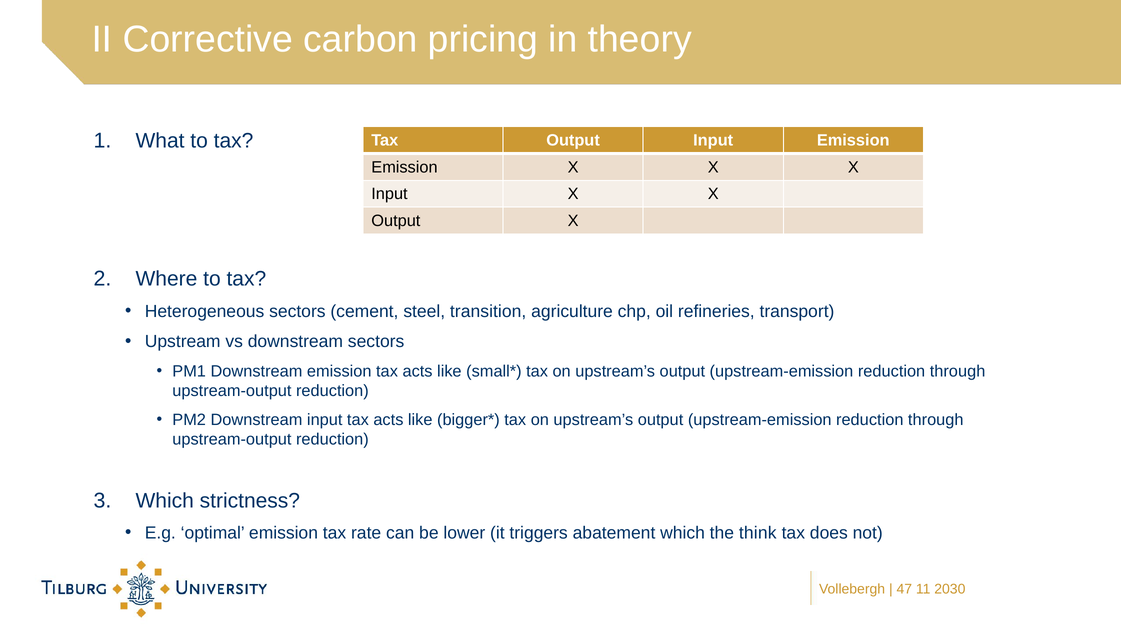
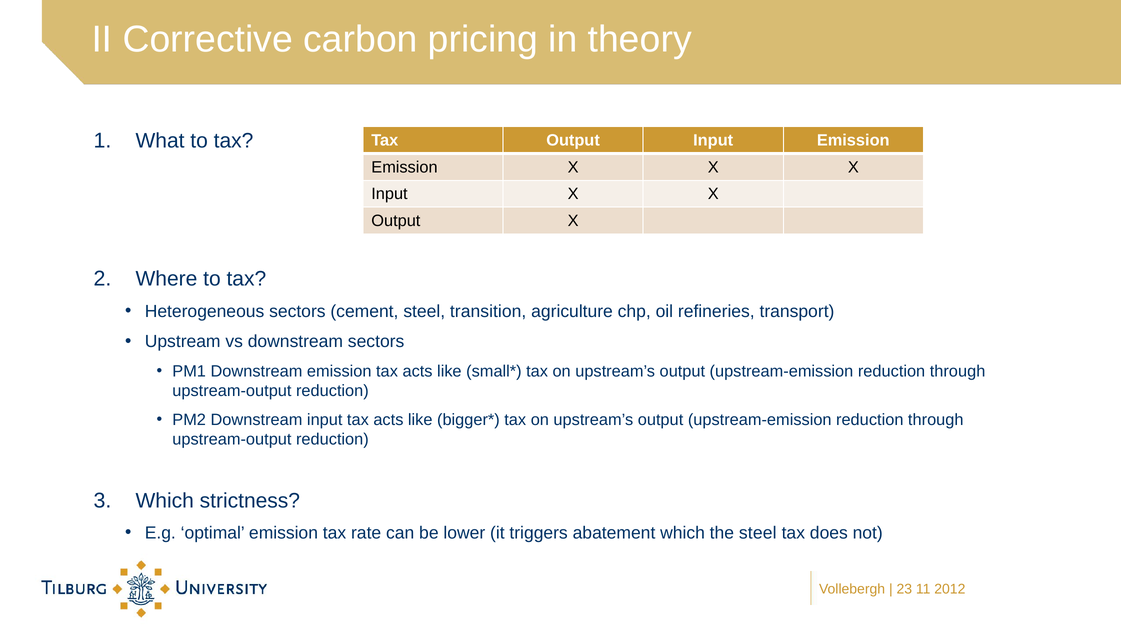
the think: think -> steel (758, 532)
47: 47 -> 23 (904, 589)
2030: 2030 -> 2012 (950, 589)
